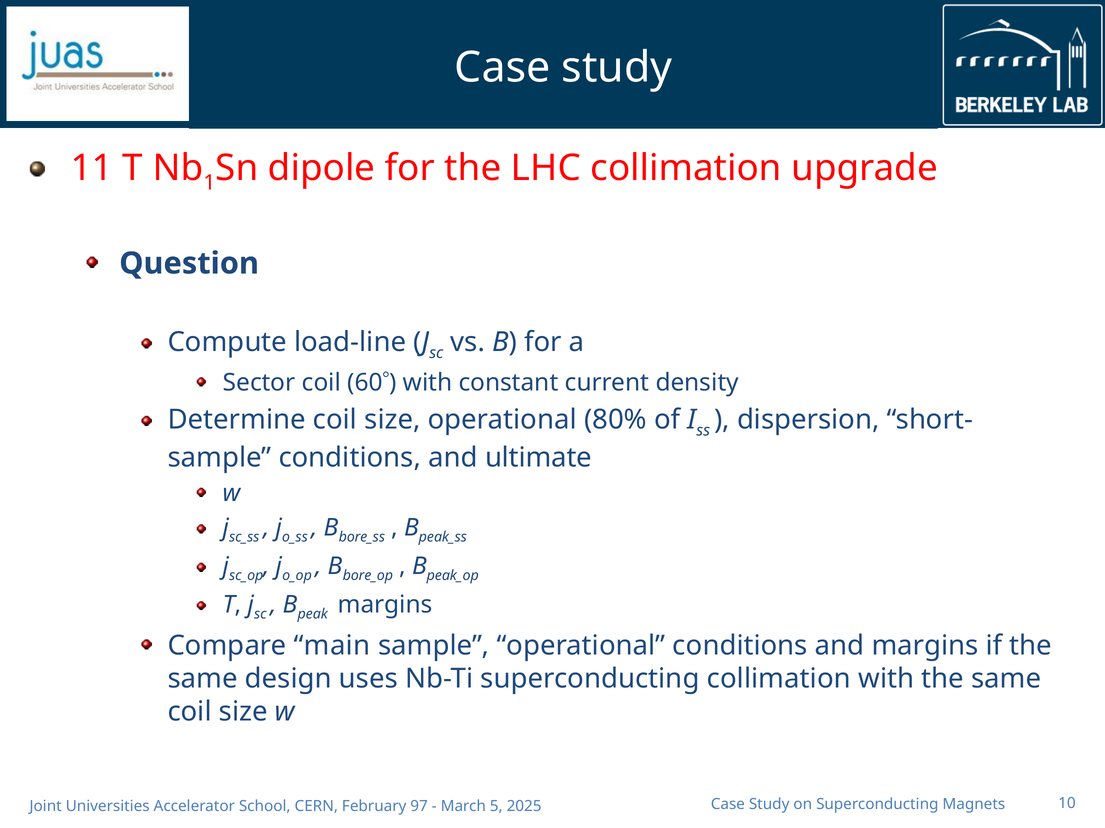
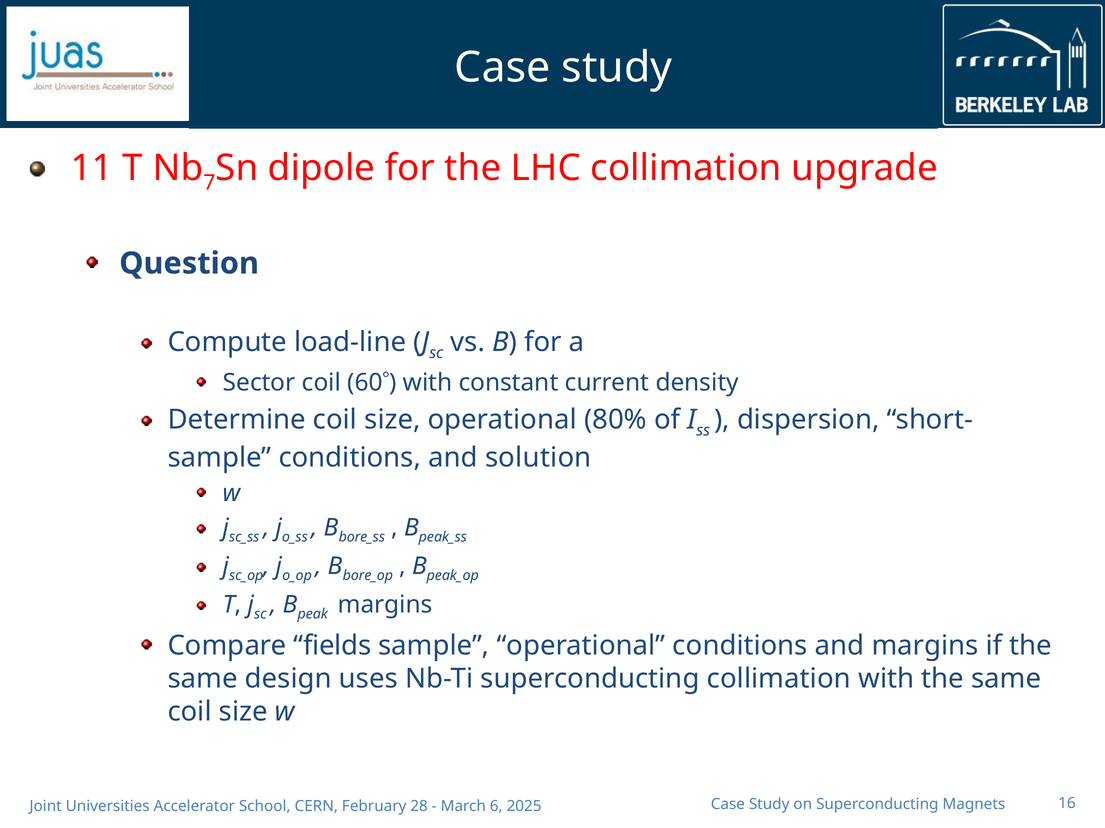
1: 1 -> 7 (209, 183)
ultimate: ultimate -> solution (538, 458)
main: main -> fields (332, 646)
97: 97 -> 28 (419, 807)
5: 5 -> 6 (496, 807)
10: 10 -> 16 (1067, 804)
